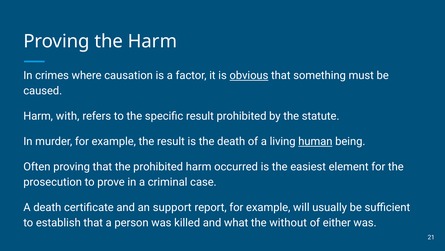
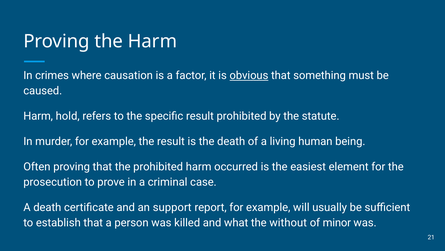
with: with -> hold (68, 116)
human underline: present -> none (315, 141)
either: either -> minor (337, 222)
